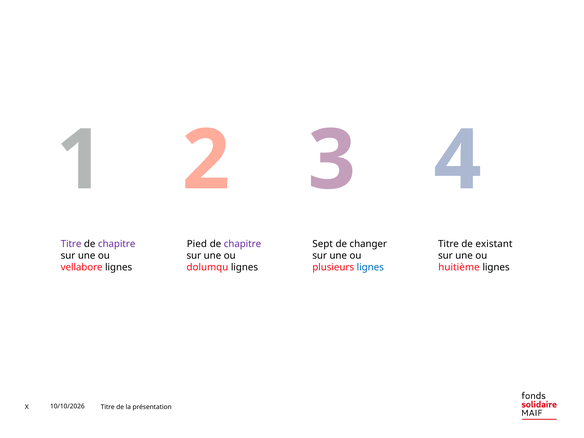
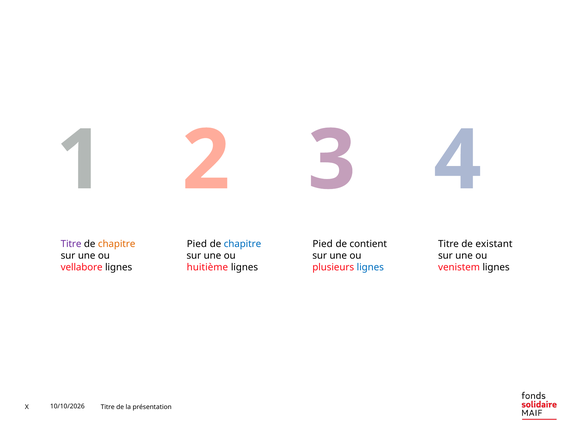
chapitre colour: purple -> orange (117, 244)
chapitre colour: purple -> blue (242, 244)
Sept: Sept -> Pied (323, 244)
changer: changer -> contient (368, 244)
dolumqu: dolumqu -> huitième (207, 267)
huitième: huitième -> venistem (459, 267)
